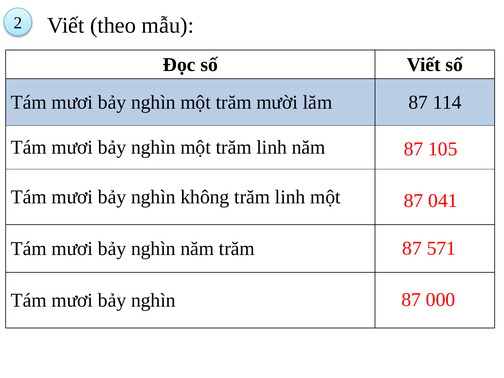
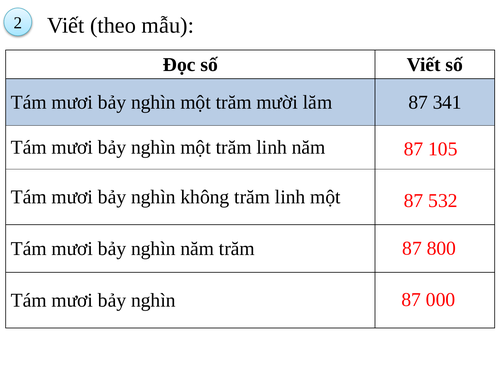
114: 114 -> 341 (447, 102)
041: 041 -> 532 (443, 201)
571: 571 -> 800 (441, 248)
